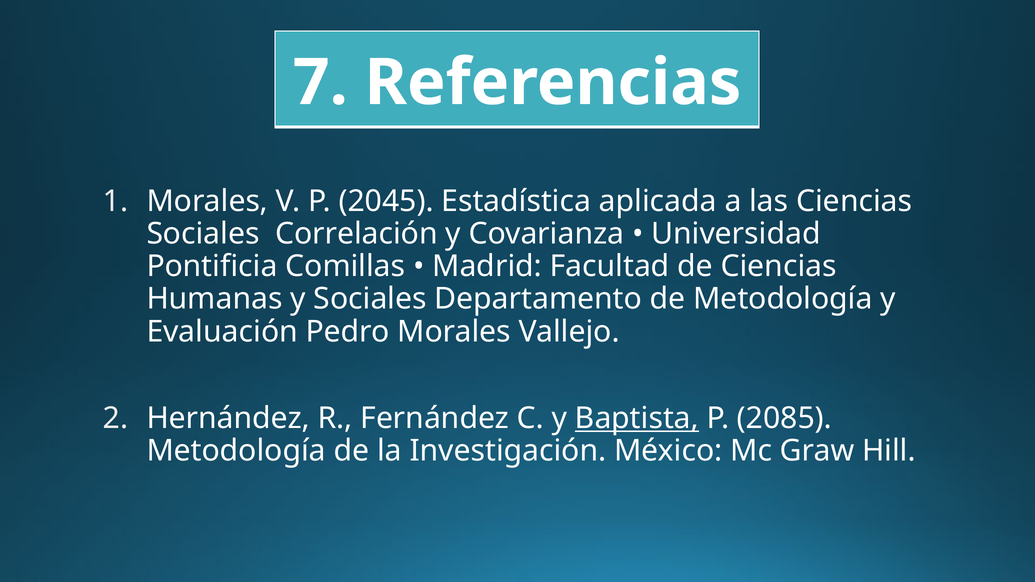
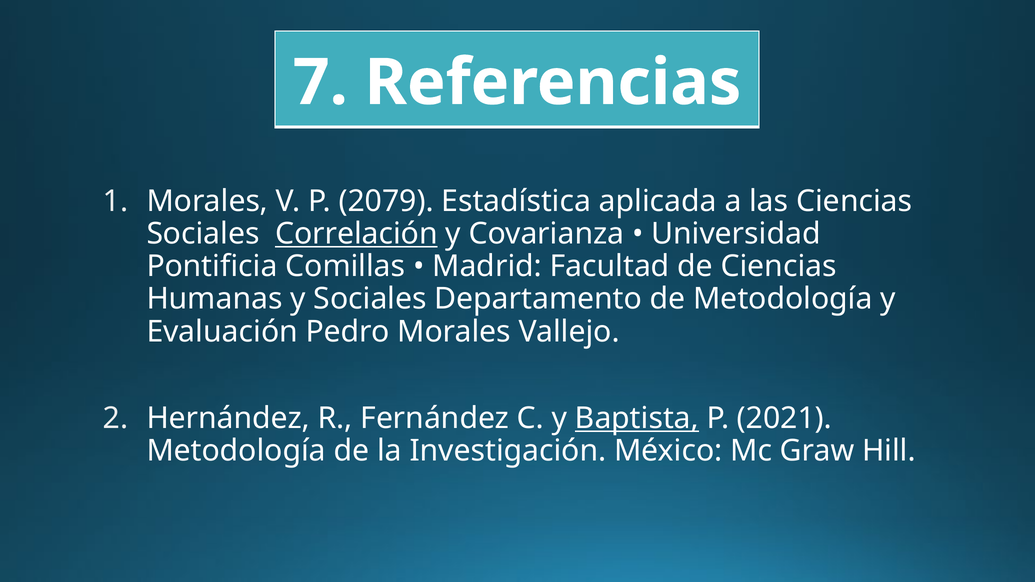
2045: 2045 -> 2079 (386, 201)
Correlación underline: none -> present (356, 234)
2085: 2085 -> 2021 (784, 418)
